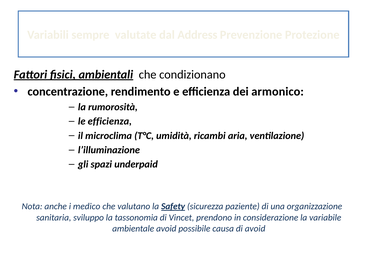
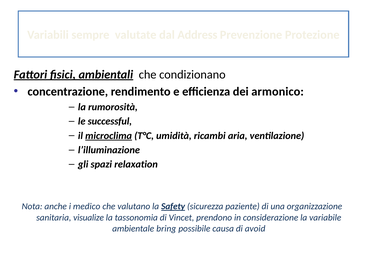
le efficienza: efficienza -> successful (110, 121)
microclima underline: none -> present (109, 135)
underpaid: underpaid -> relaxation (136, 164)
sviluppo: sviluppo -> visualize (89, 217)
ambientale avoid: avoid -> bring (166, 228)
